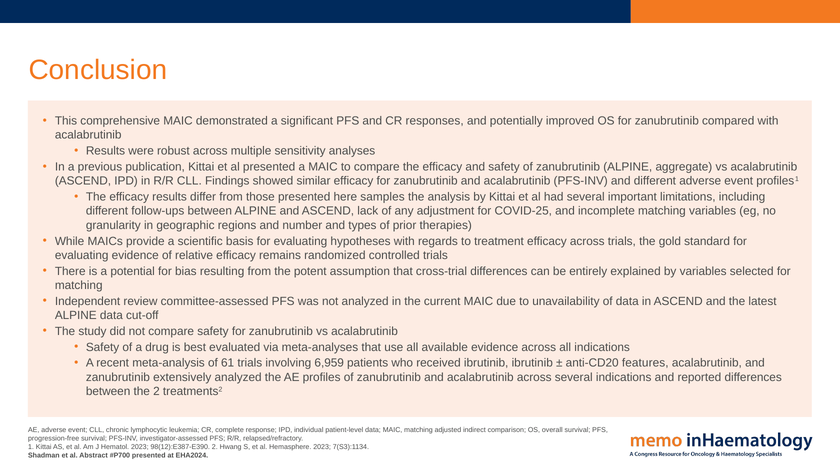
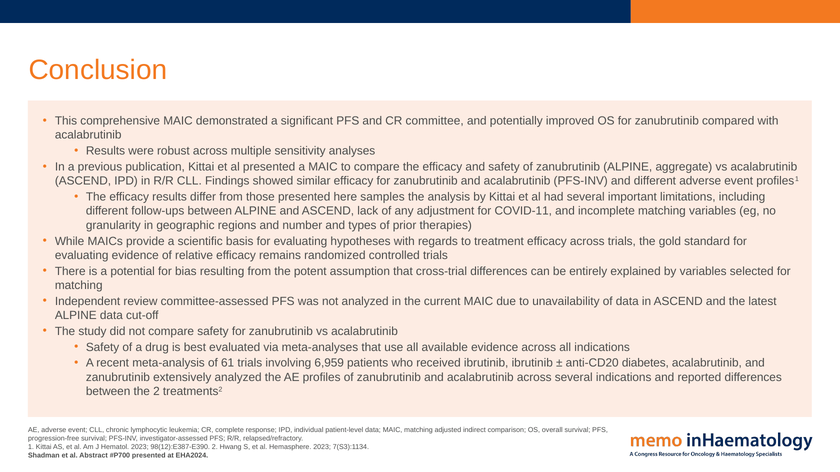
responses: responses -> committee (435, 121)
COVID-25: COVID-25 -> COVID-11 (523, 211)
features: features -> diabetes (645, 363)
